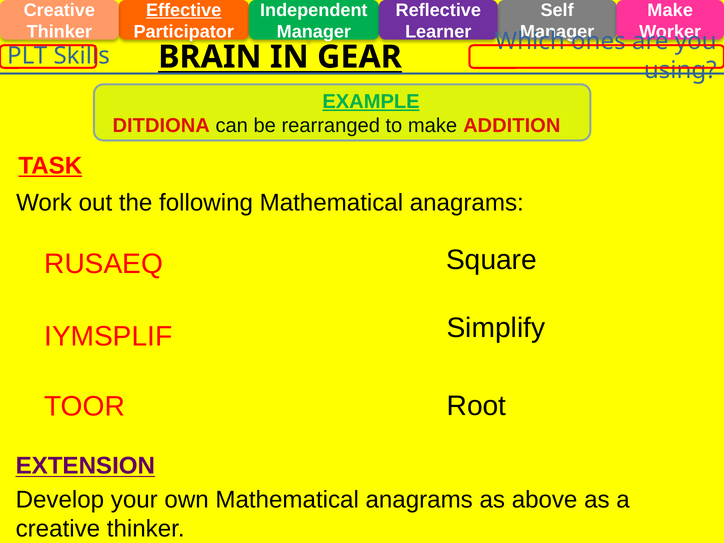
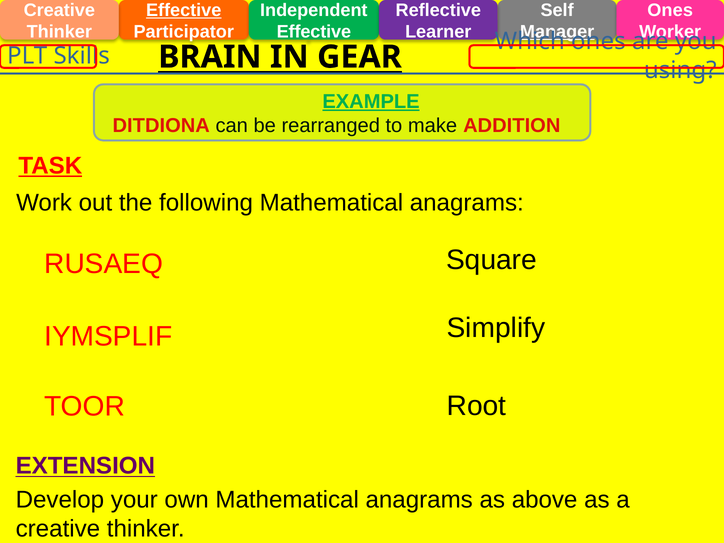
Make: Make -> Ones (670, 10)
Manager: Manager -> Effective (314, 32)
Manager underline: none -> present (557, 32)
